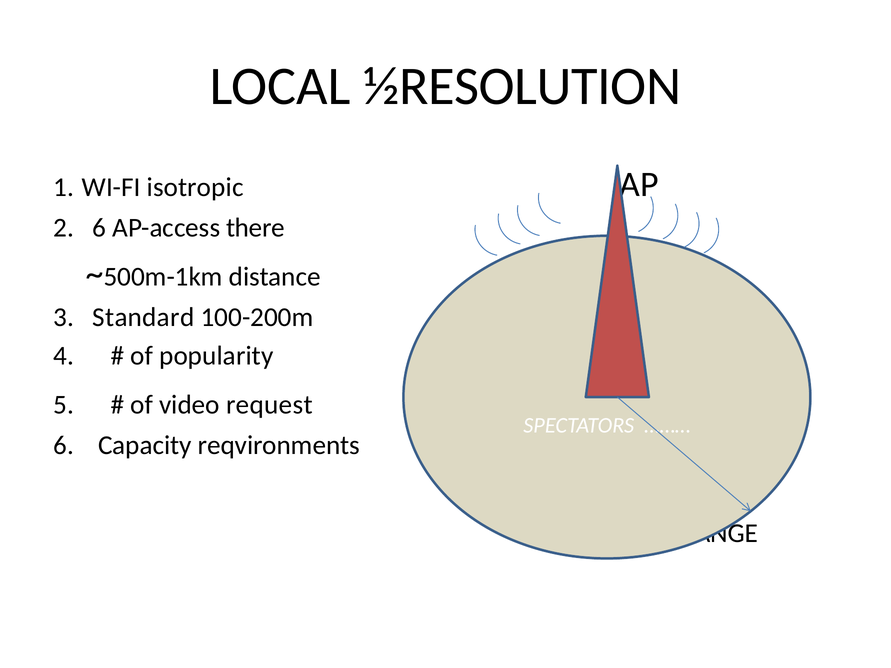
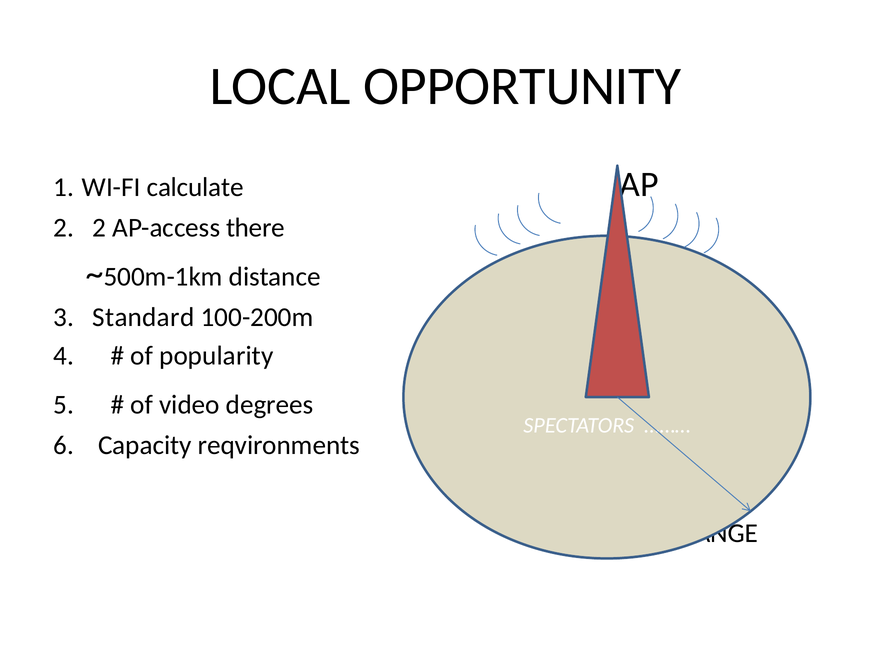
½RESOLUTION: ½RESOLUTION -> OPPORTUNITY (522, 86)
isotropic: isotropic -> calculate (195, 187)
2 6: 6 -> 2 (99, 228)
request: request -> degrees (270, 405)
